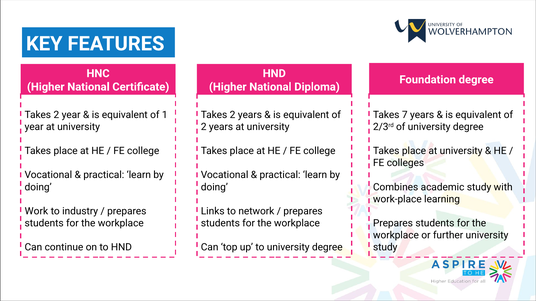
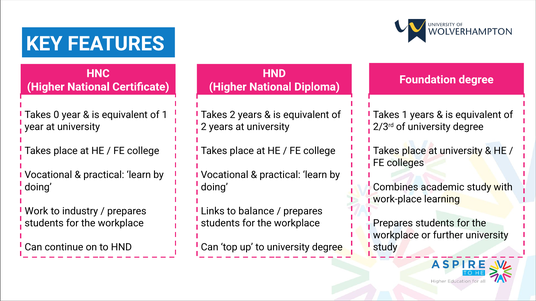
2: 2 -> 0 (56, 115)
Takes 7: 7 -> 1 (405, 115)
network: network -> balance (256, 211)
